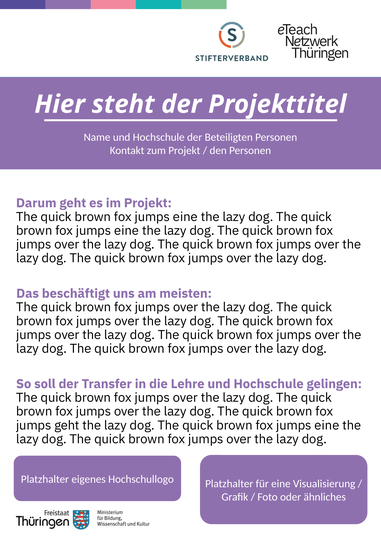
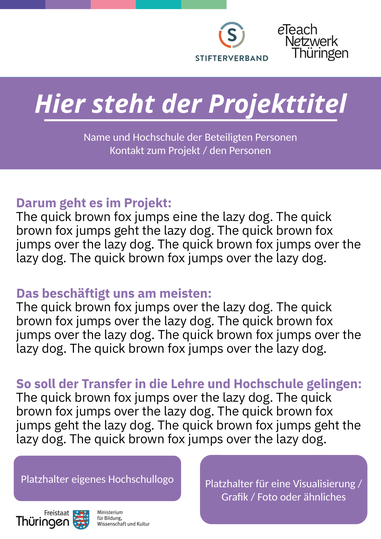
eine: eine -> geht (127, 231)
eine: eine -> geht (327, 426)
